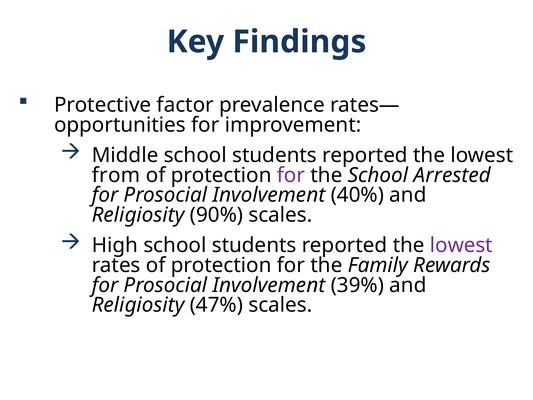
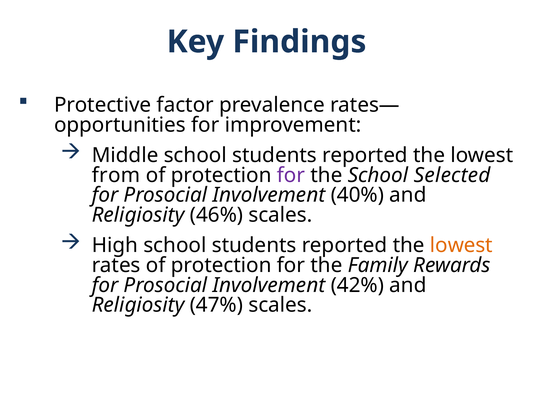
Arrested: Arrested -> Selected (452, 175)
90%: 90% -> 46% (216, 215)
lowest colour: purple -> orange (461, 245)
39%: 39% -> 42% (357, 285)
